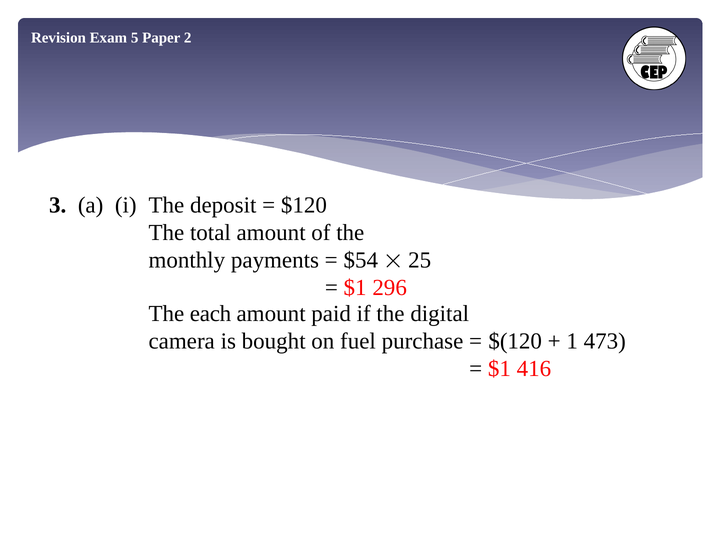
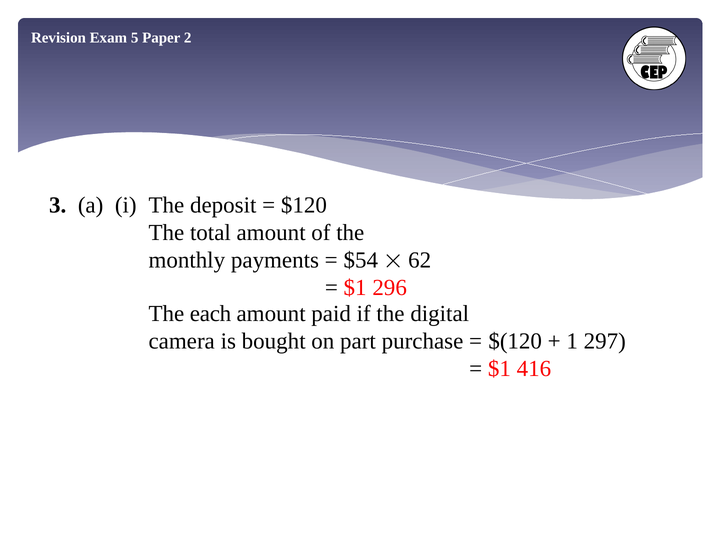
25: 25 -> 62 (420, 260)
fuel: fuel -> part (358, 341)
473: 473 -> 297 (605, 341)
